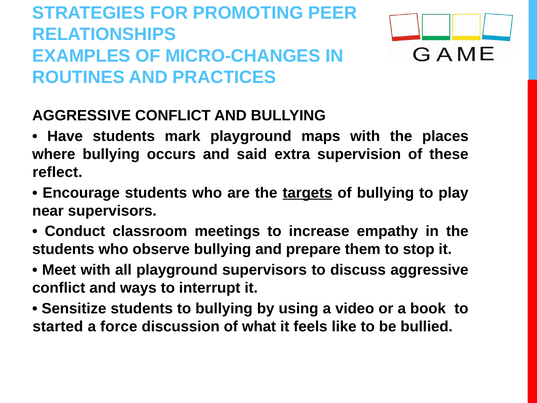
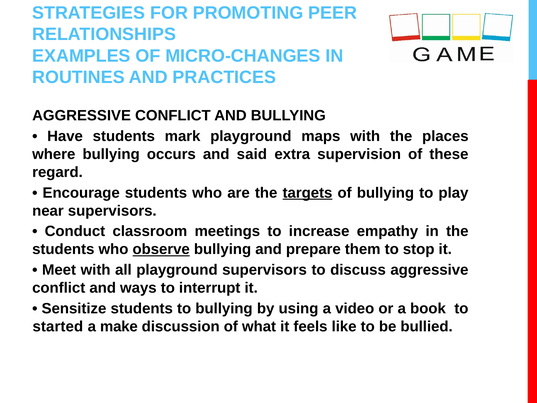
reflect: reflect -> regard (57, 172)
observe underline: none -> present (161, 249)
force: force -> make (119, 326)
